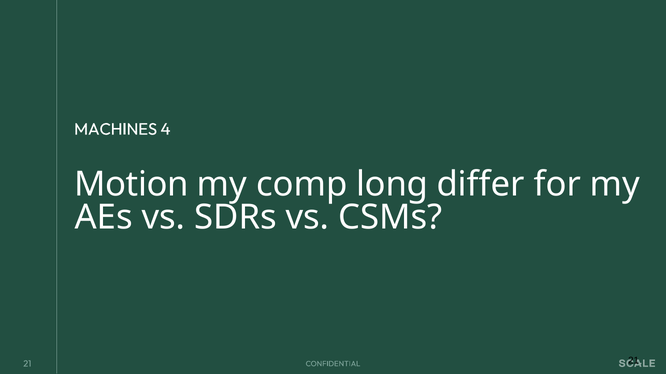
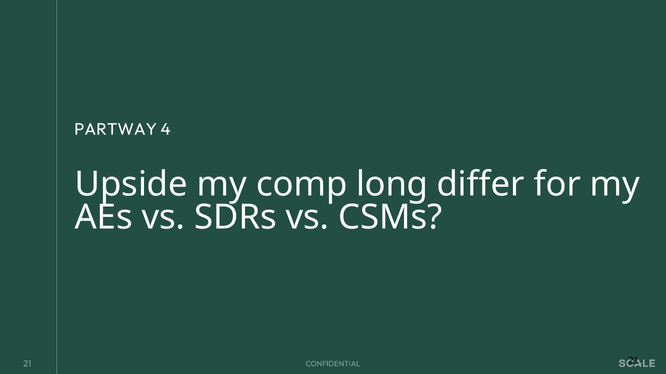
MACHINES: MACHINES -> PARTWAY (116, 129)
Motion: Motion -> Upside (131, 184)
